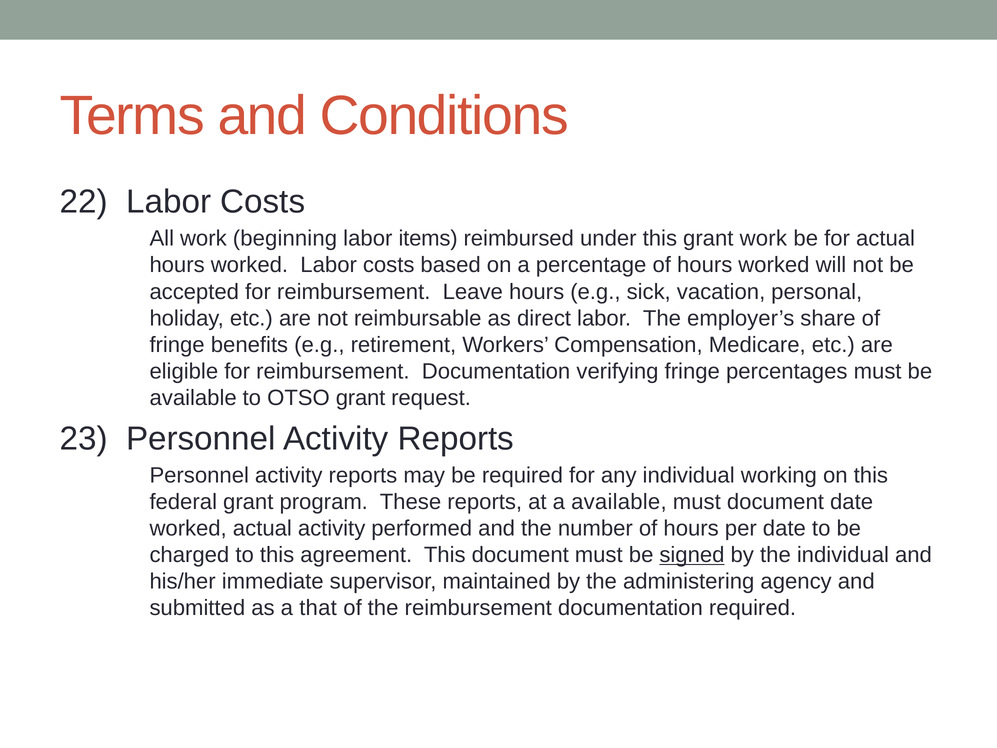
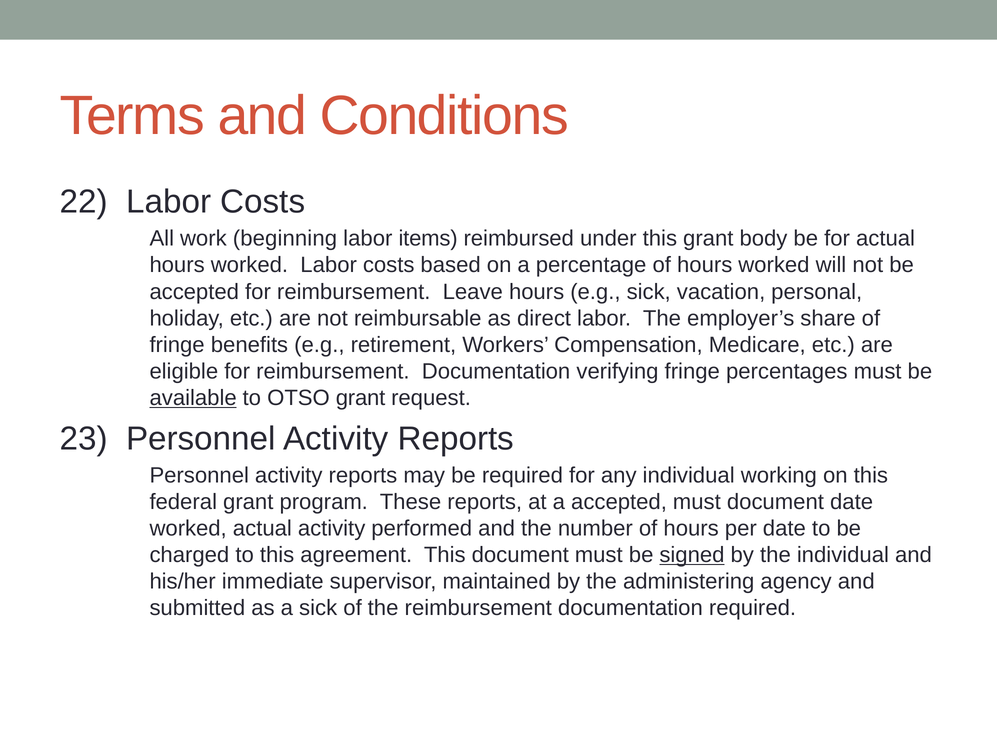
grant work: work -> body (763, 239)
available underline: none -> present (193, 398)
a available: available -> accepted (619, 502)
a that: that -> sick (318, 608)
